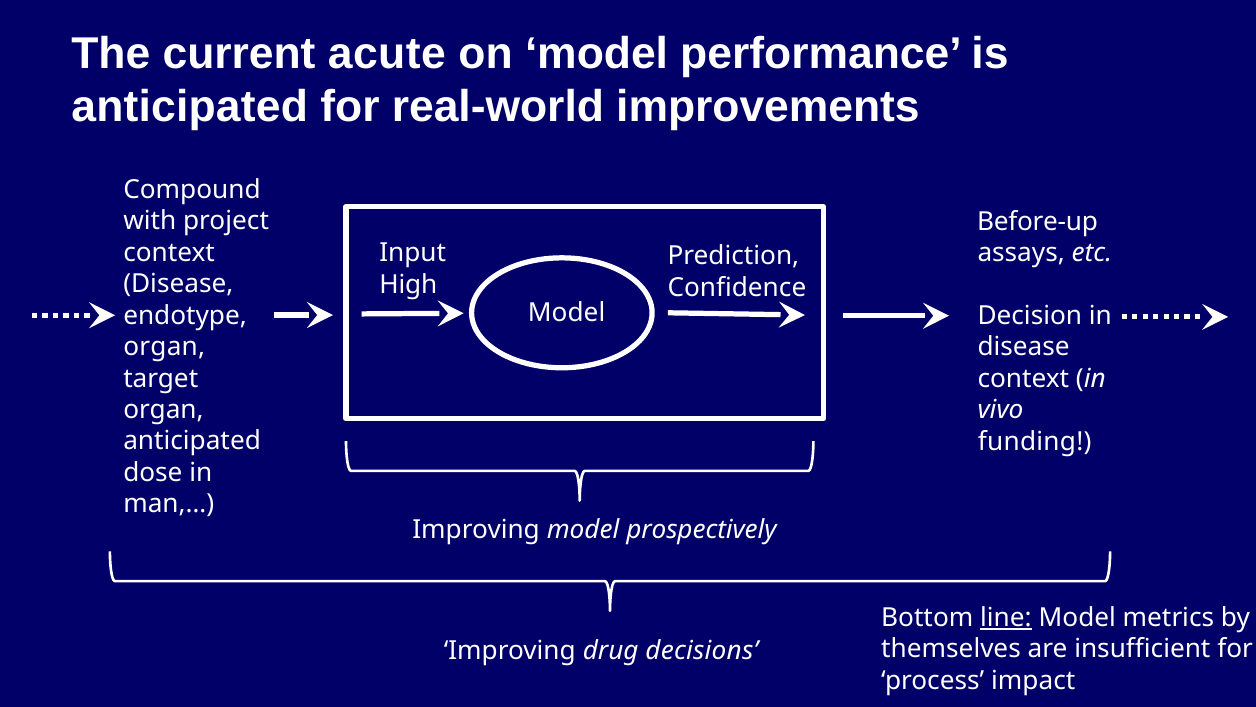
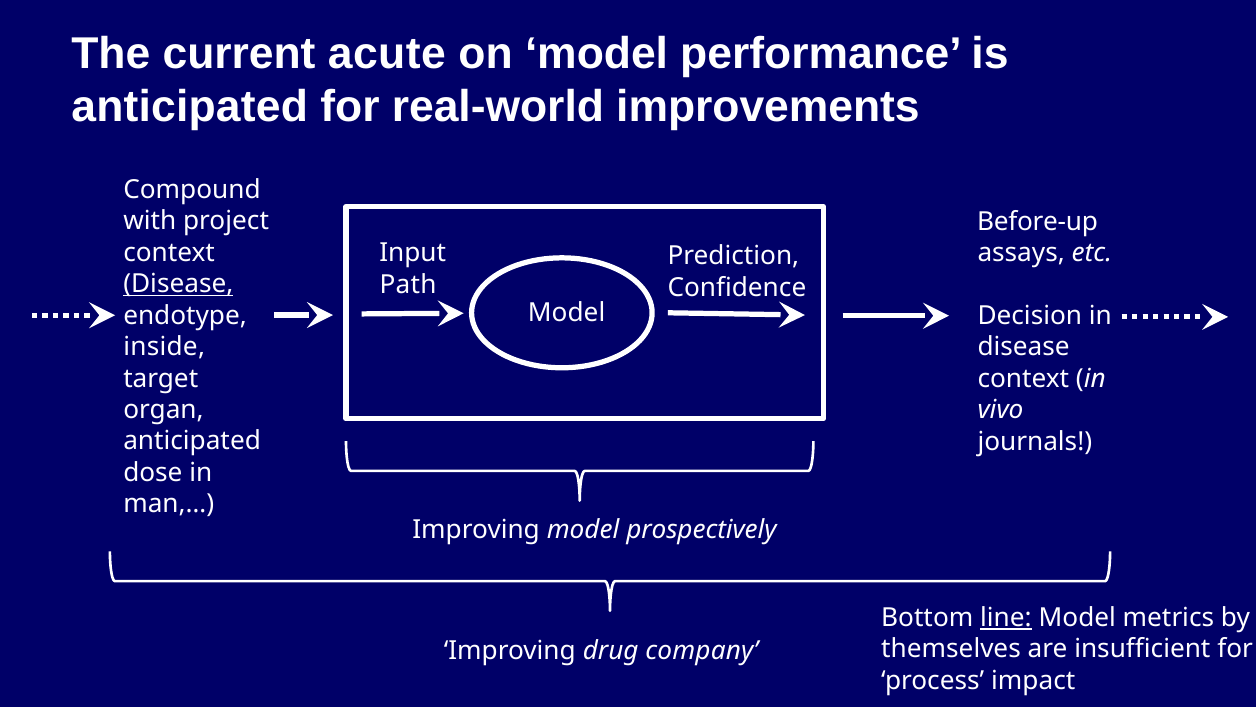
Disease underline: none -> present (178, 284)
High: High -> Path (408, 285)
organ: organ -> inside (164, 347)
funding: funding -> journals (1035, 441)
decisions: decisions -> company (702, 651)
